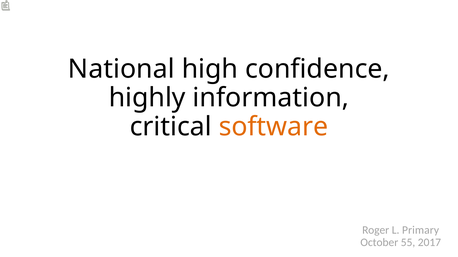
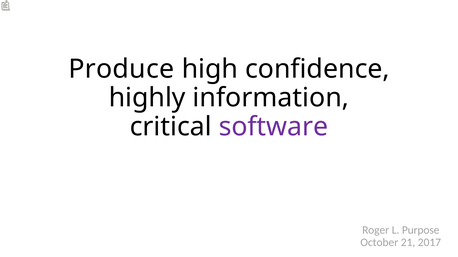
National: National -> Produce (121, 69)
software colour: orange -> purple (273, 127)
Primary: Primary -> Purpose (421, 230)
55: 55 -> 21 (408, 243)
